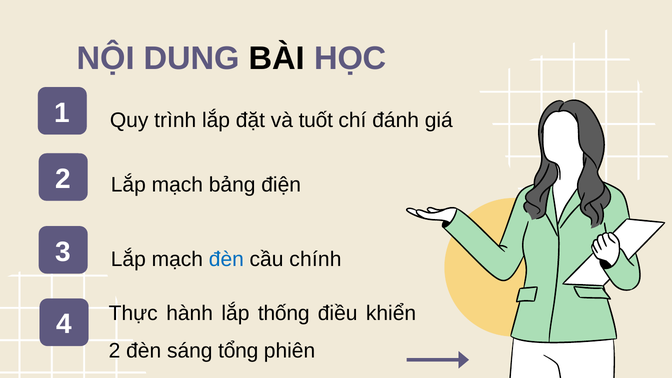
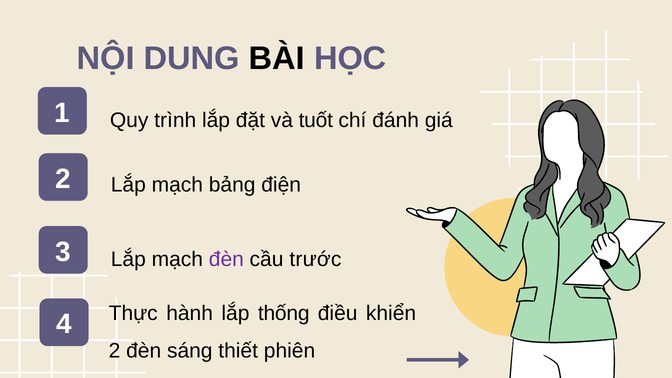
đèn colour: blue -> purple (226, 260)
chính: chính -> trước (315, 260)
tổng: tổng -> thiết (238, 351)
